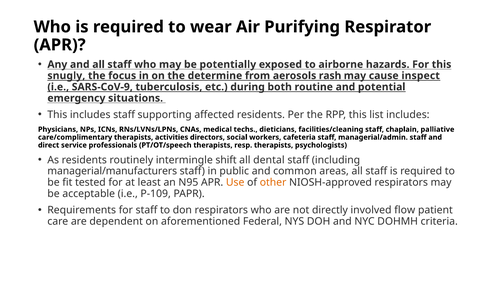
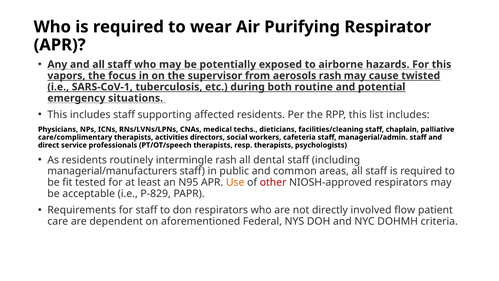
snugly: snugly -> vapors (66, 76)
determine: determine -> supervisor (215, 76)
inspect: inspect -> twisted (421, 76)
SARS-CoV-9: SARS-CoV-9 -> SARS-CoV-1 (102, 87)
intermingle shift: shift -> rash (226, 160)
other colour: orange -> red (273, 182)
P-109: P-109 -> P-829 (156, 193)
